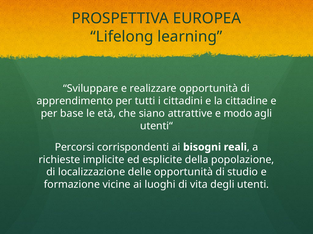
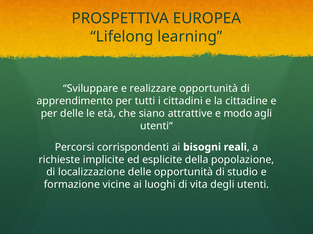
per base: base -> delle (72, 114)
